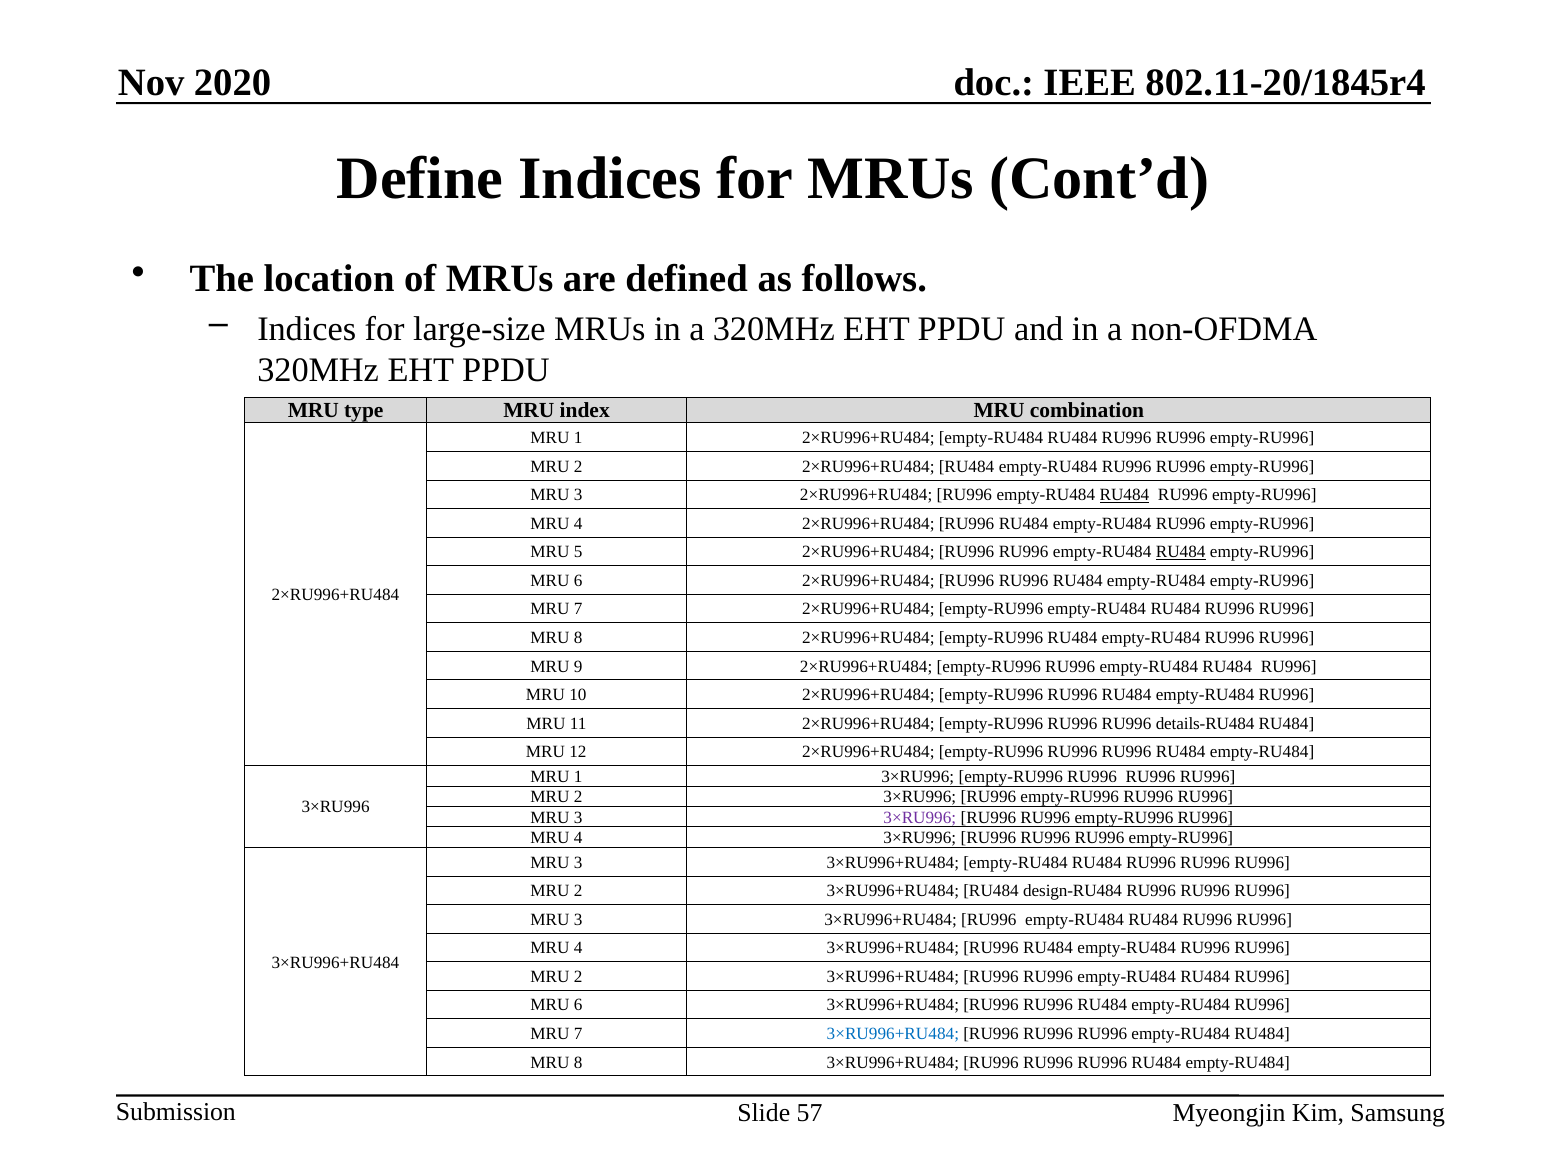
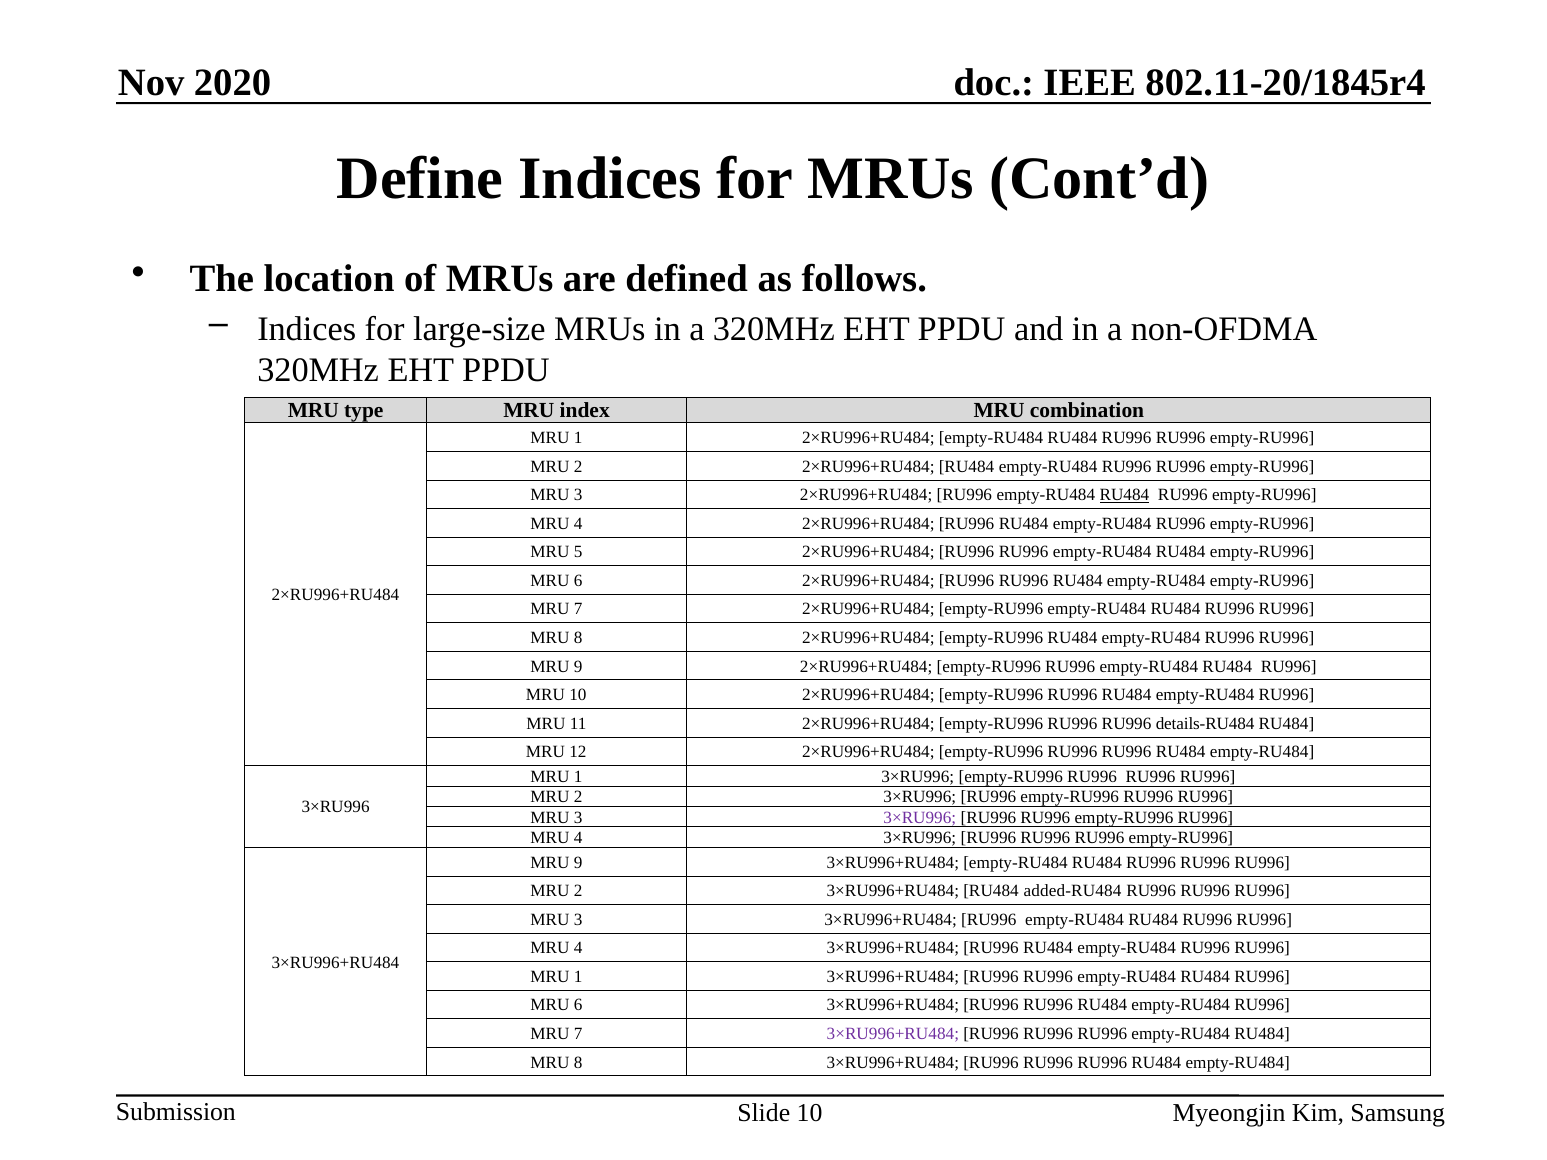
RU484 underline: present -> none (1181, 552)
3: 3 -> 9 (578, 863)
design-RU484: design-RU484 -> added-RU484 (1073, 891)
2: 2 -> 1 (578, 977)
3×RU996+RU484 colour: blue -> purple (893, 1034)
Slide 57: 57 -> 10 (810, 1113)
